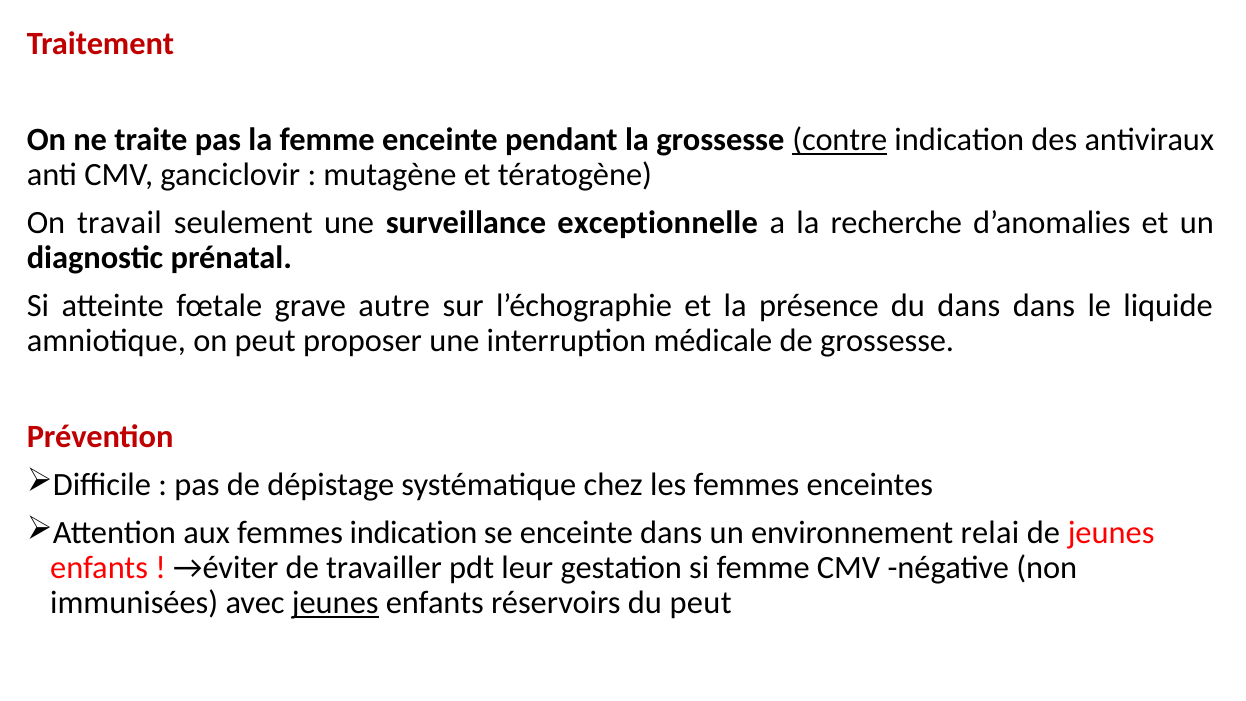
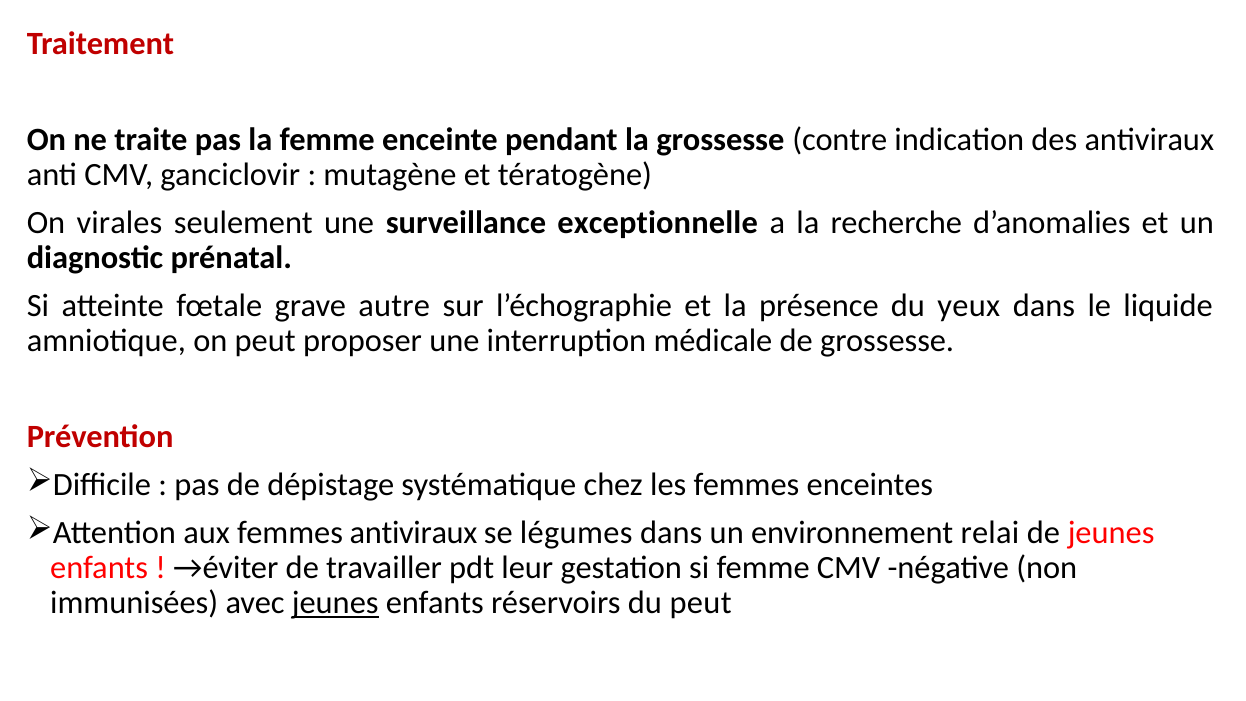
contre underline: present -> none (840, 140)
travail: travail -> virales (120, 223)
du dans: dans -> yeux (969, 306)
femmes indication: indication -> antiviraux (414, 533)
se enceinte: enceinte -> légumes (576, 533)
